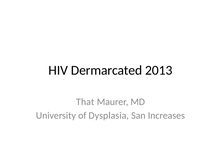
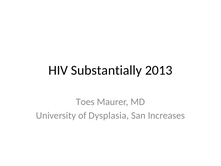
Dermarcated: Dermarcated -> Substantially (106, 70)
That: That -> Toes (85, 102)
